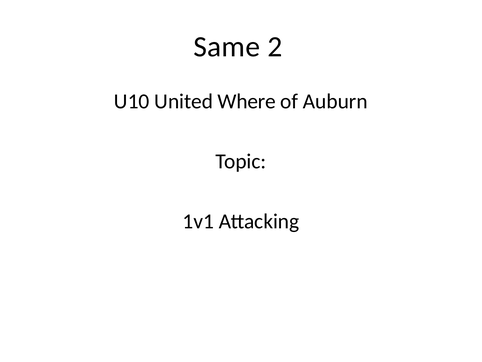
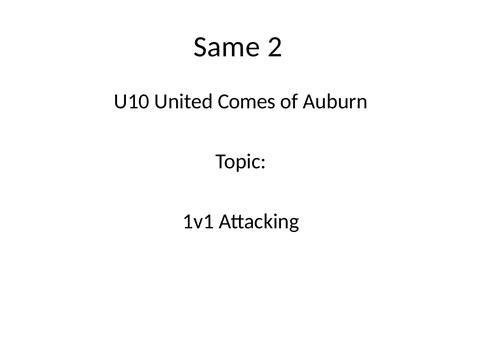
Where: Where -> Comes (247, 101)
